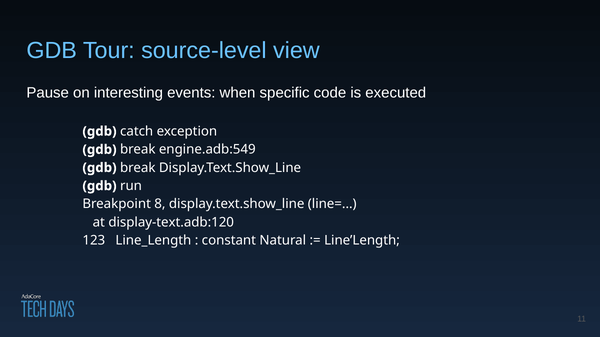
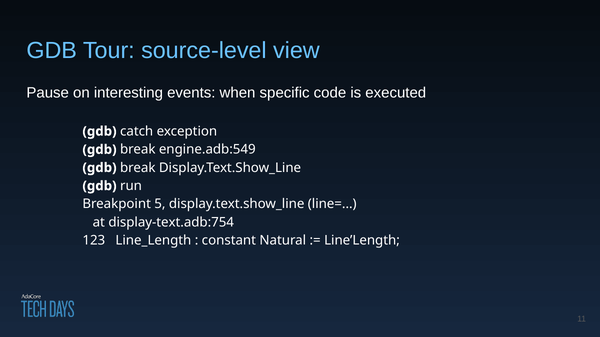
8: 8 -> 5 (160, 204)
display-text.adb:120: display-text.adb:120 -> display-text.adb:754 (171, 223)
